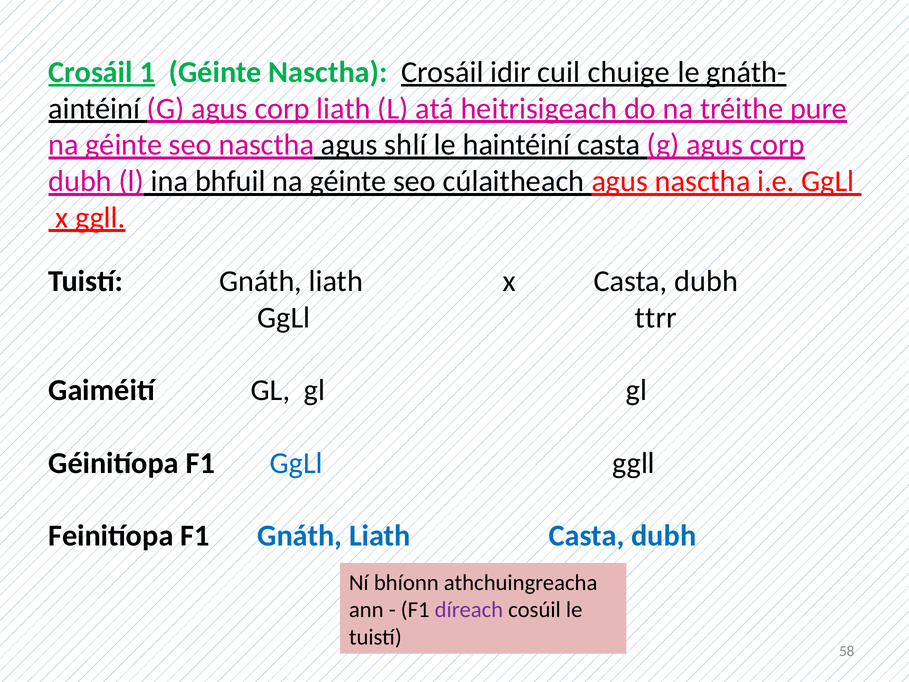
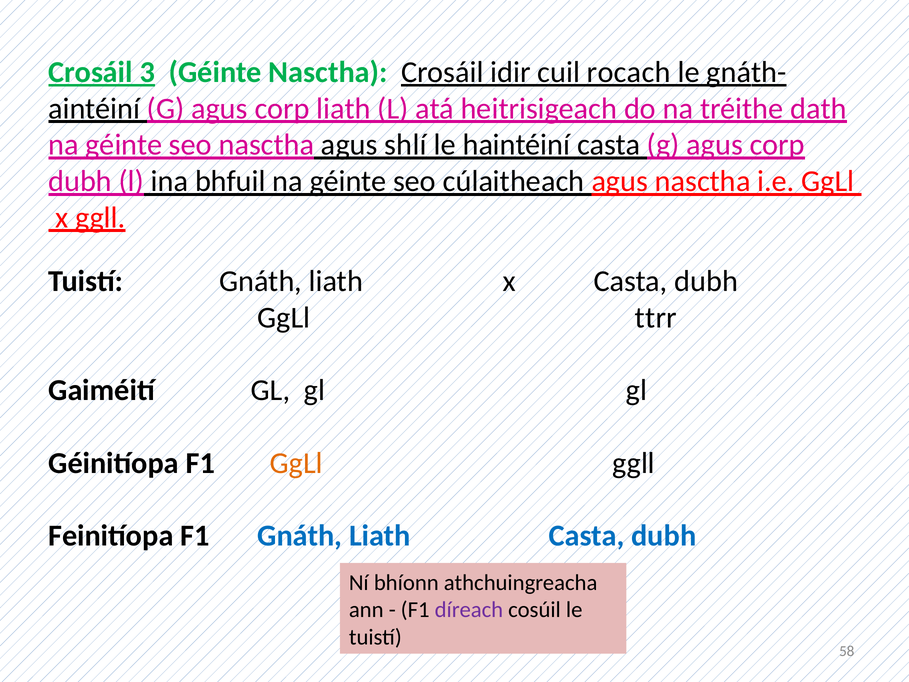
1: 1 -> 3 (147, 72)
chuige: chuige -> rocach (629, 72)
pure: pure -> dath (819, 108)
GgLl colour: blue -> orange (296, 463)
